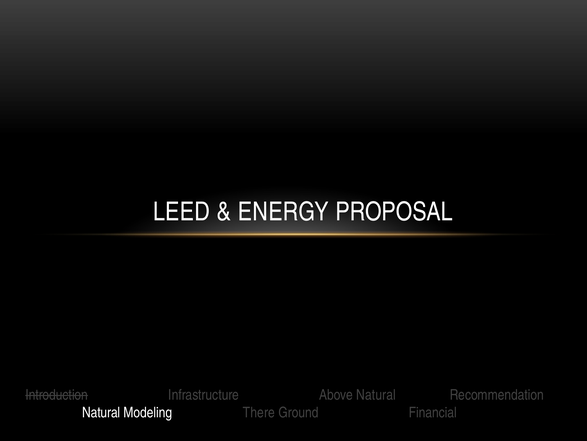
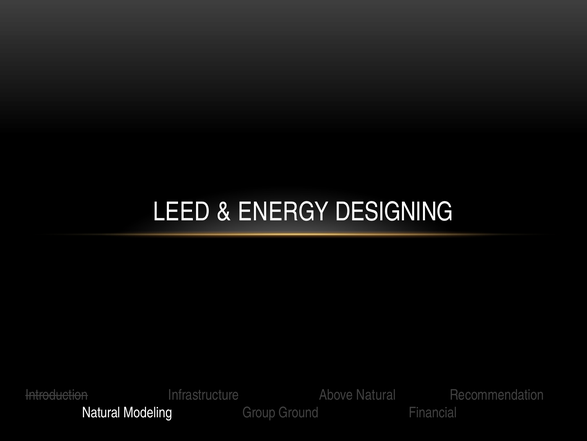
PROPOSAL: PROPOSAL -> DESIGNING (394, 211)
There: There -> Group (259, 412)
